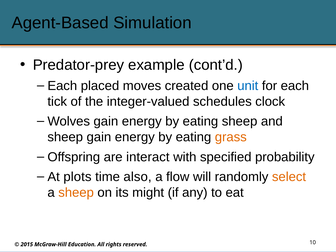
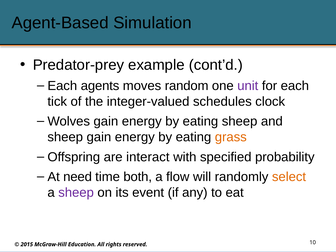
placed: placed -> agents (100, 86)
created: created -> random (187, 86)
unit colour: blue -> purple (248, 86)
plots: plots -> need (78, 177)
also: also -> both (138, 177)
sheep colour: orange -> purple (76, 193)
might: might -> event (148, 193)
